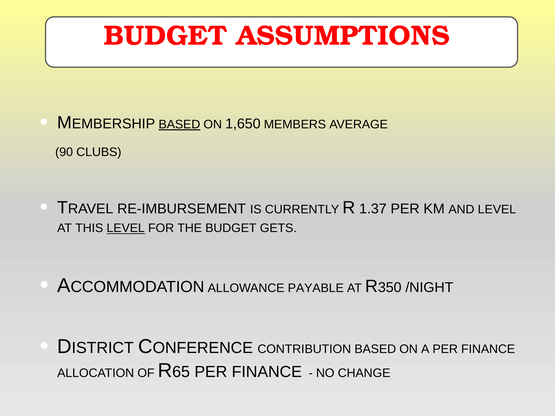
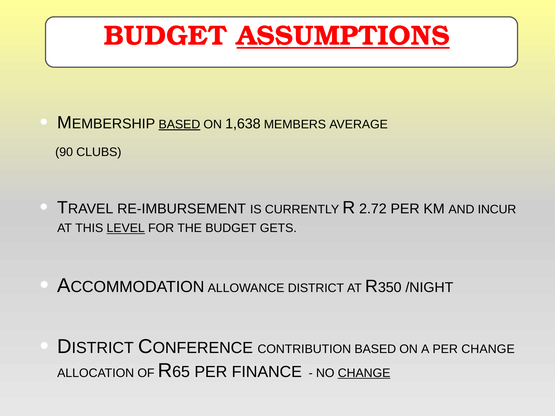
ASSUMPTIONS underline: none -> present (343, 36)
1,650: 1,650 -> 1,638 (243, 124)
1.37: 1.37 -> 2.72 (373, 209)
AND LEVEL: LEVEL -> INCUR (497, 209)
PAYABLE: PAYABLE -> DISTRICT (316, 288)
A PER FINANCE: FINANCE -> CHANGE (488, 349)
CHANGE underline: none -> present (364, 373)
